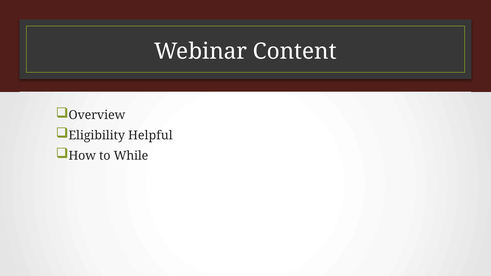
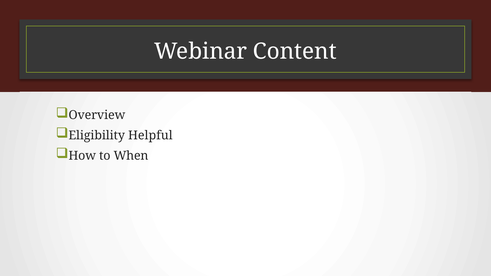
While: While -> When (131, 156)
